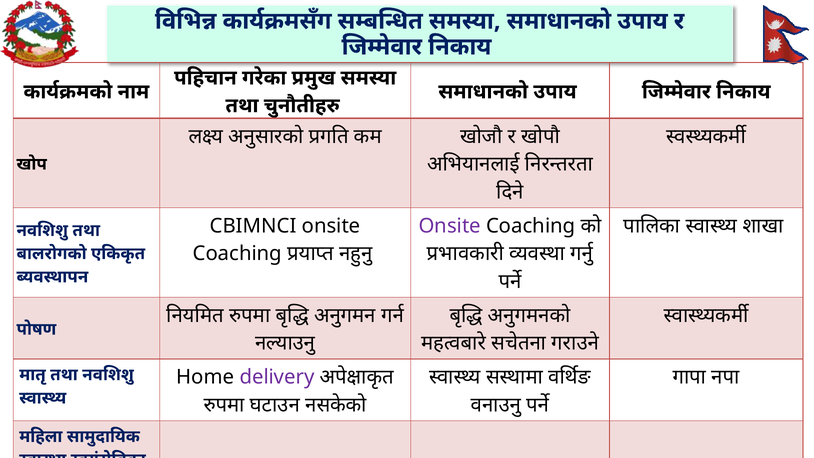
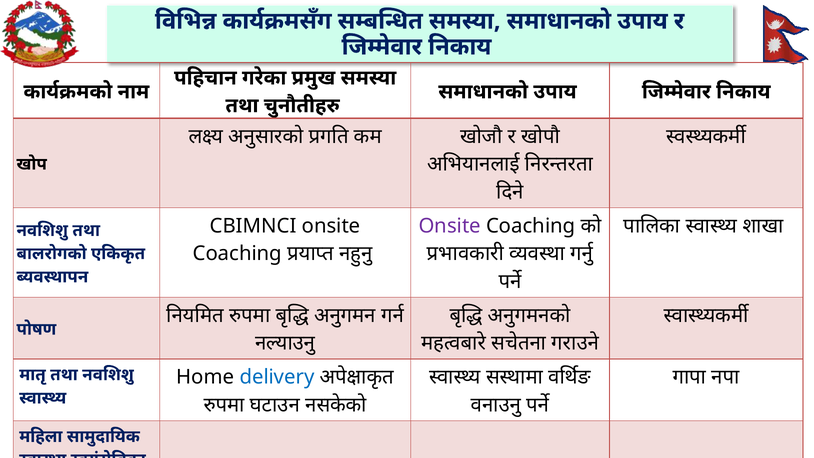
delivery colour: purple -> blue (277, 377)
